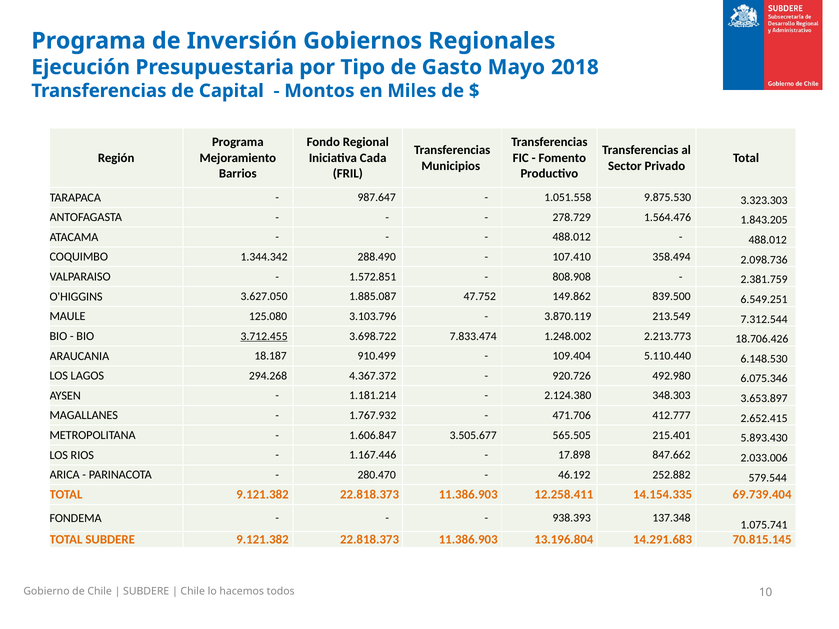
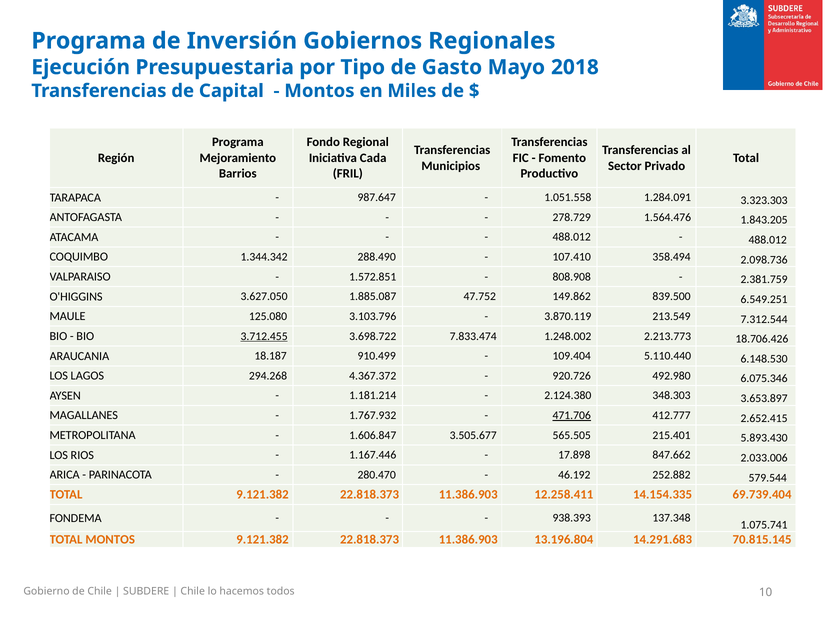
9.875.530: 9.875.530 -> 1.284.091 (668, 198)
471.706 underline: none -> present (572, 416)
TOTAL SUBDERE: SUBDERE -> MONTOS (110, 540)
